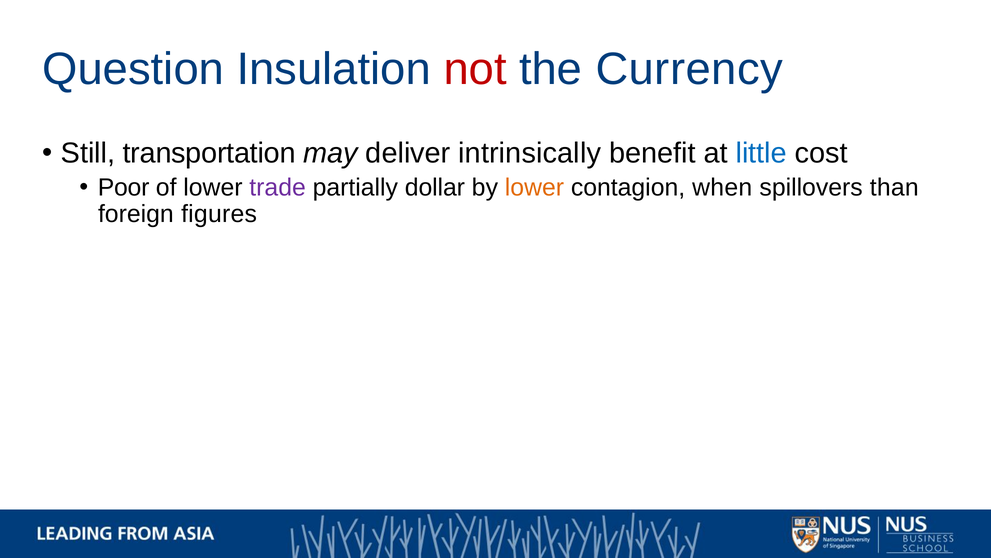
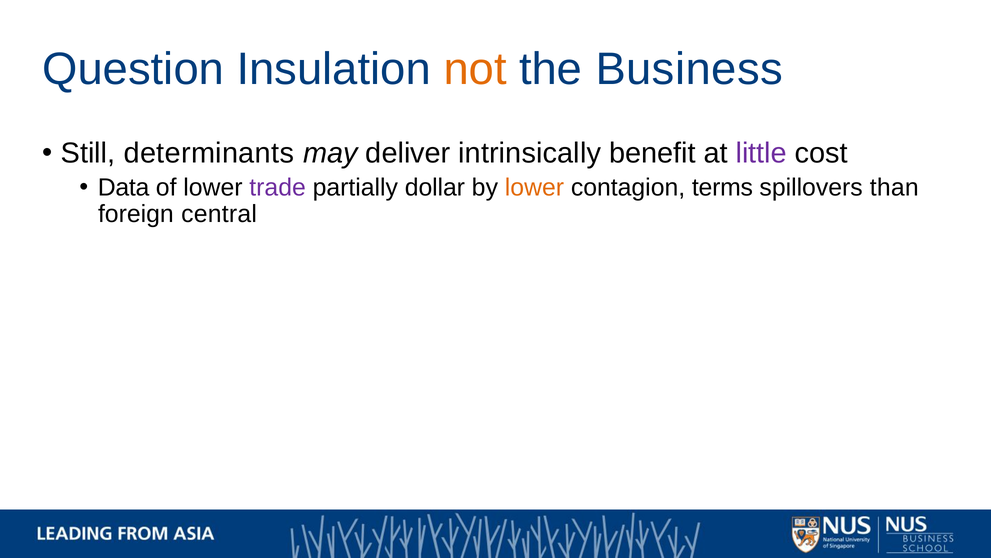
not colour: red -> orange (475, 69)
Currency: Currency -> Business (689, 69)
transportation: transportation -> determinants (209, 153)
little colour: blue -> purple (761, 153)
Poor: Poor -> Data (124, 187)
when: when -> terms (722, 187)
figures: figures -> central (219, 214)
